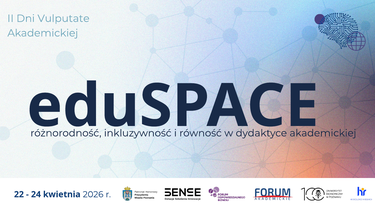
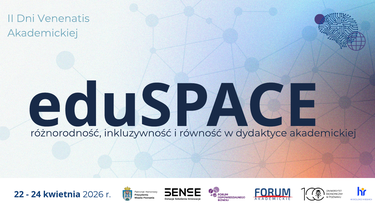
Vulputate: Vulputate -> Venenatis (64, 18)
